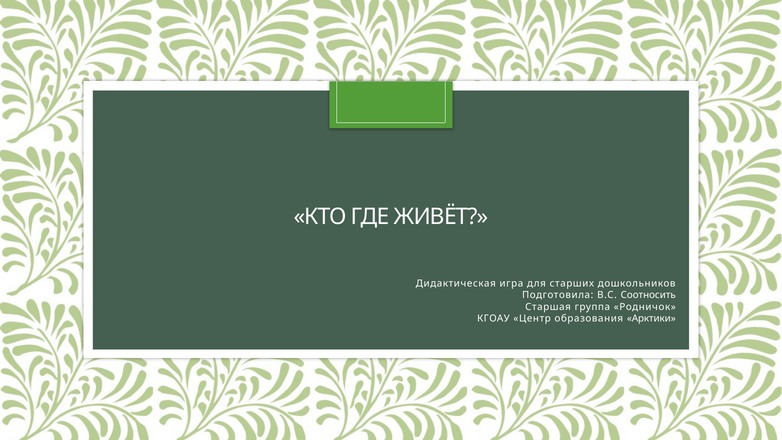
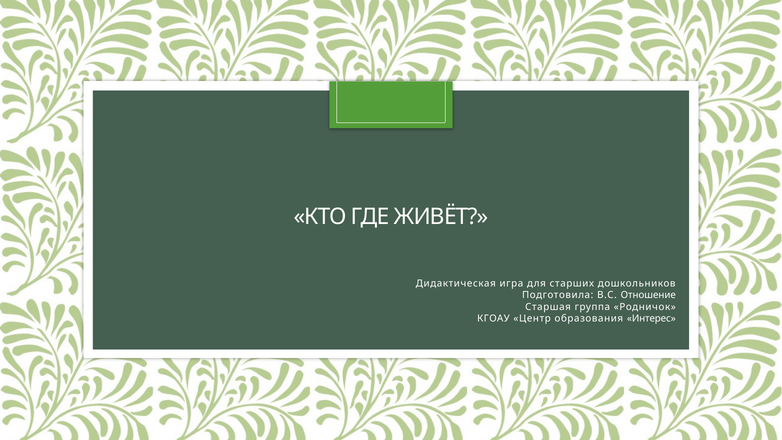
Соотносить: Соотносить -> Отношение (648, 295)
Арктики: Арктики -> Интерес (651, 318)
